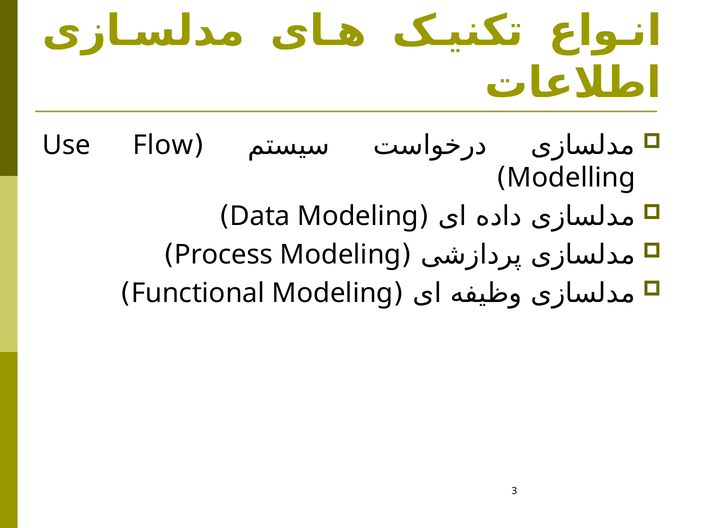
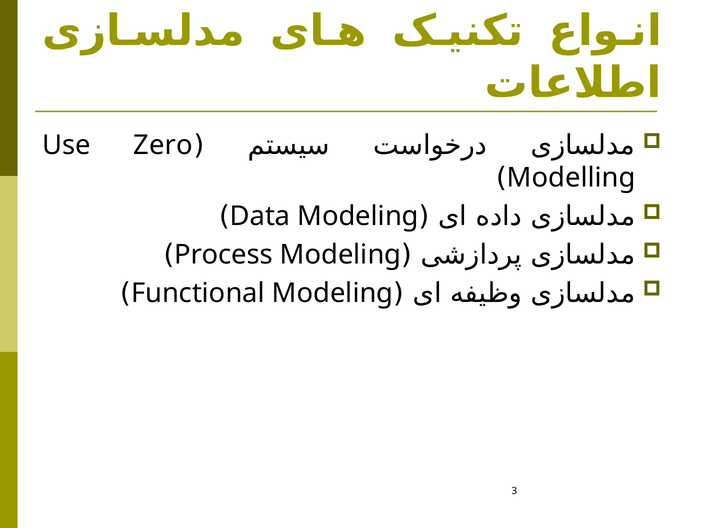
Flow: Flow -> Zero (163, 145)
